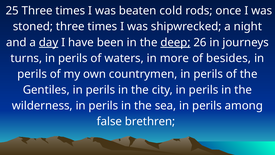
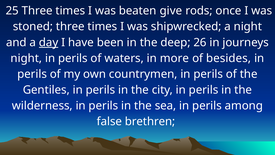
cold: cold -> give (171, 11)
deep underline: present -> none (175, 42)
turns: turns -> night (26, 58)
